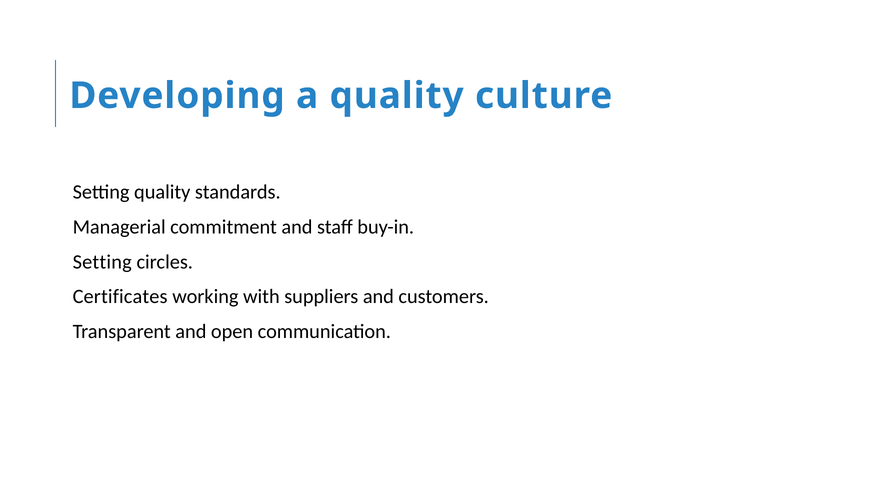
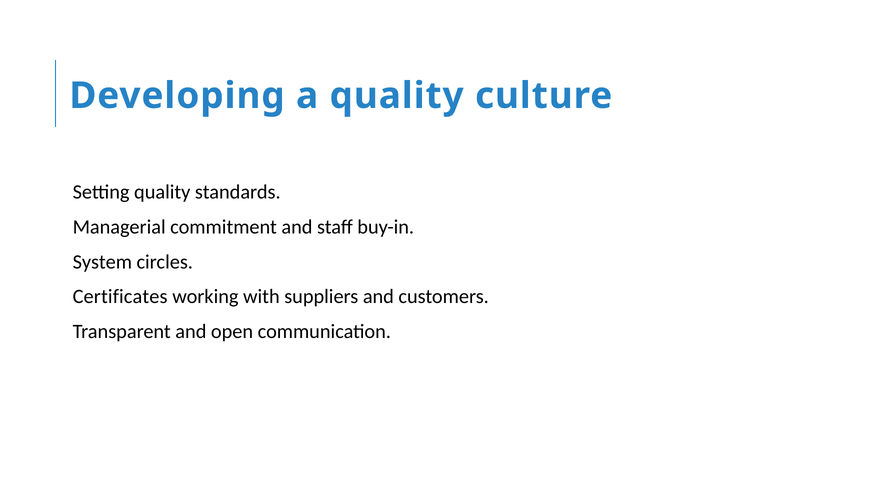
Setting: Setting -> System (102, 262)
